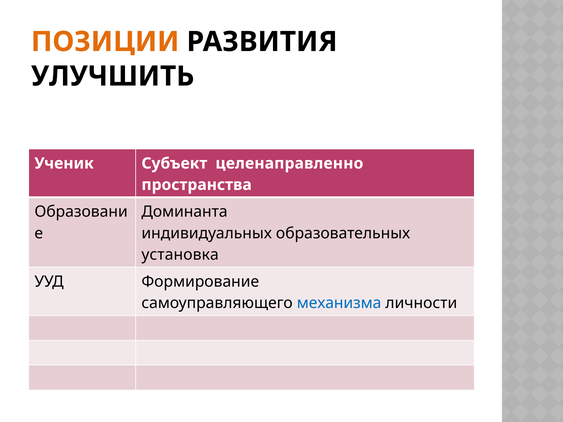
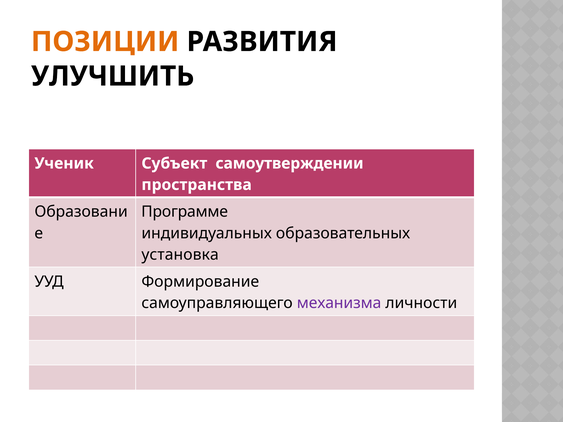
целенаправленно: целенаправленно -> самоутверждении (290, 164)
Доминанта: Доминанта -> Программе (185, 212)
механизма colour: blue -> purple (339, 303)
